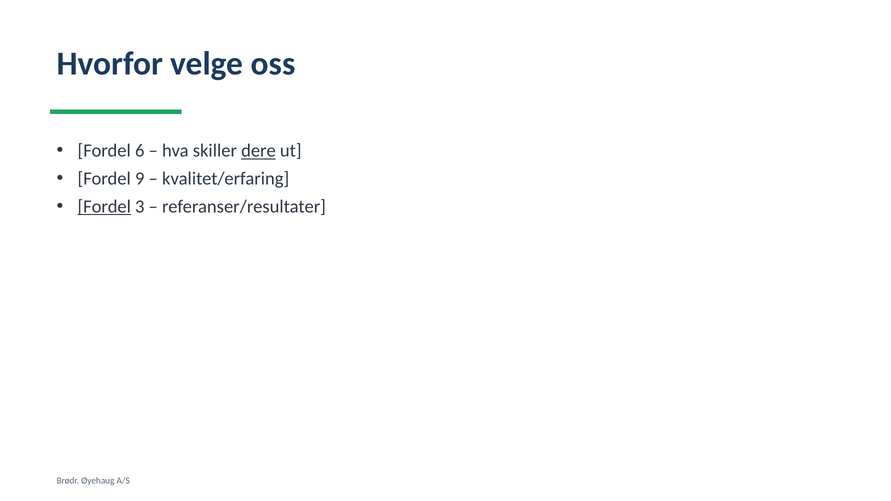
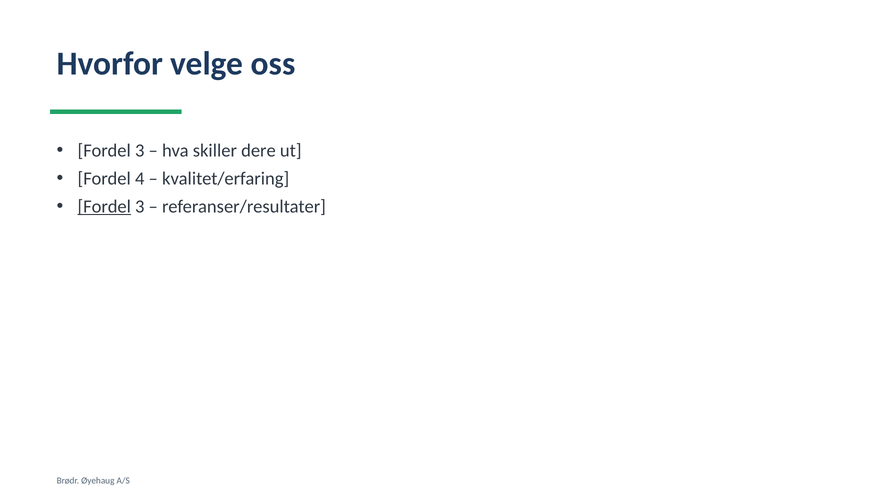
6: 6 -> 3 (140, 151)
dere underline: present -> none (258, 151)
9: 9 -> 4 (140, 179)
